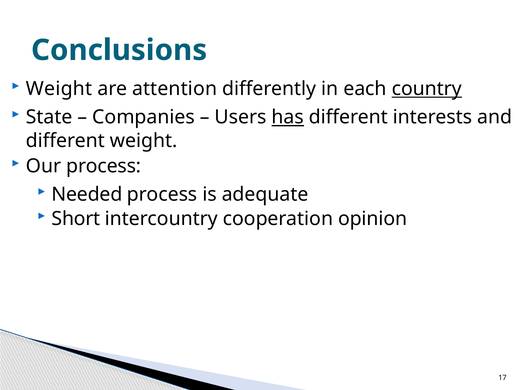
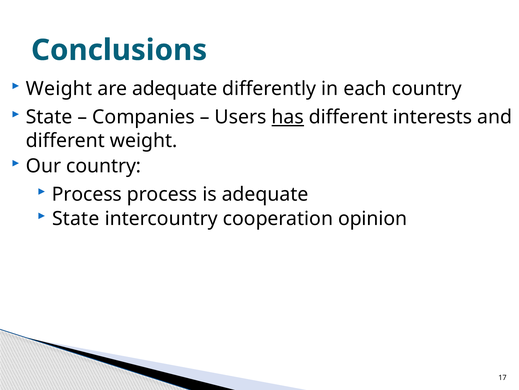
are attention: attention -> adequate (175, 89)
country underline: present -> none (427, 89)
Our process: process -> country (104, 166)
Needed: Needed -> Process (87, 194)
Short: Short -> State (76, 218)
